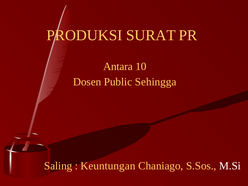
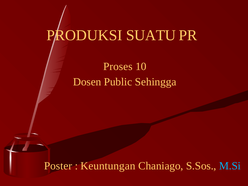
SURAT: SURAT -> SUATU (151, 35)
Antara: Antara -> Proses (118, 66)
Saling: Saling -> Poster (58, 166)
M.Si colour: white -> light blue (230, 166)
